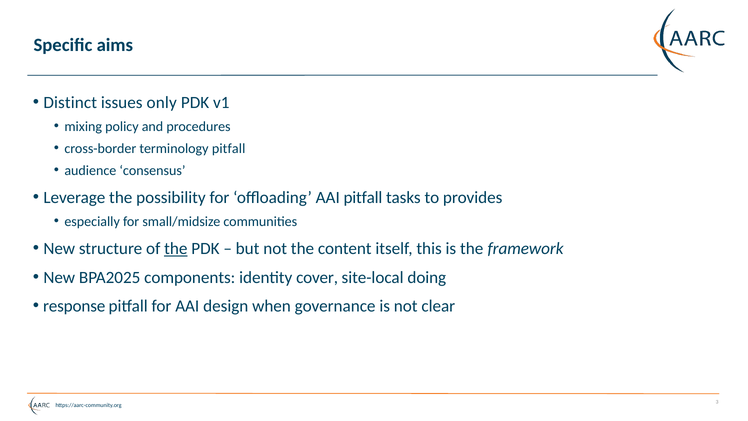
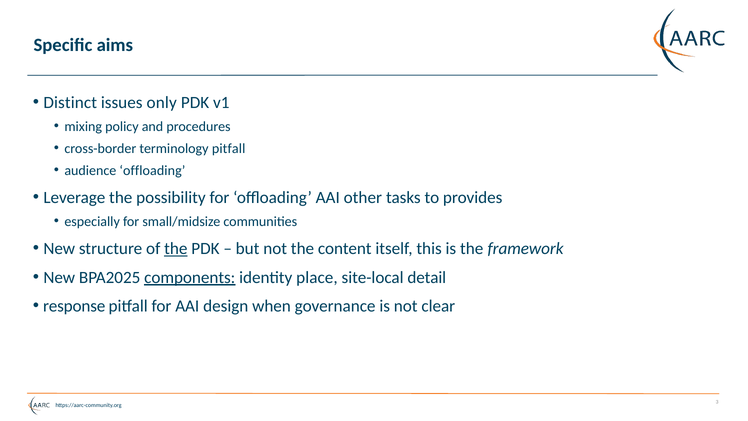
audience consensus: consensus -> offloading (152, 170)
AAI pitfall: pitfall -> other (363, 198)
components underline: none -> present (190, 277)
cover: cover -> place (317, 277)
doing: doing -> detail (427, 277)
